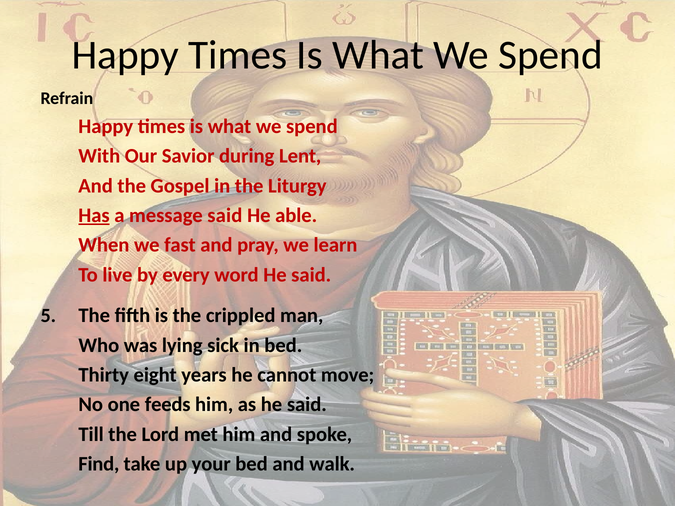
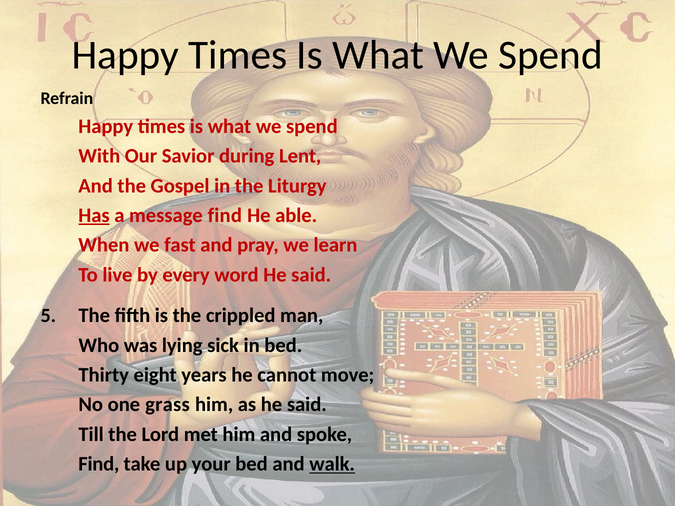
message said: said -> find (225, 216)
feeds: feeds -> grass (167, 405)
walk underline: none -> present (332, 464)
